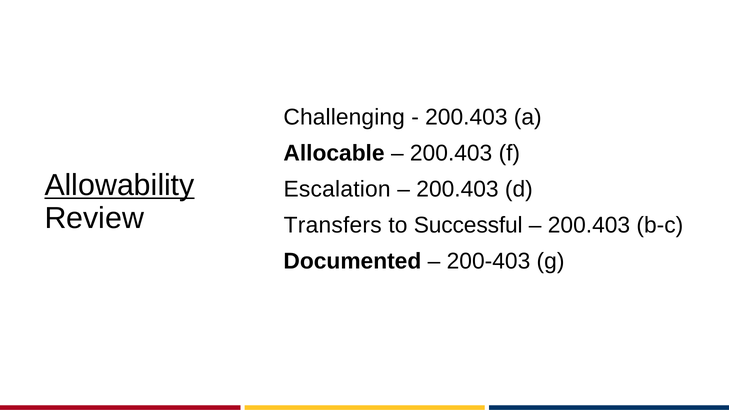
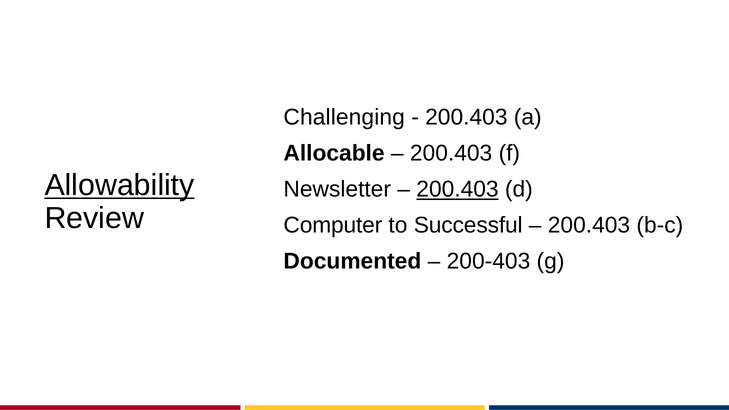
Escalation: Escalation -> Newsletter (337, 189)
200.403 underline: none -> present (457, 189)
Transfers: Transfers -> Computer (333, 225)
